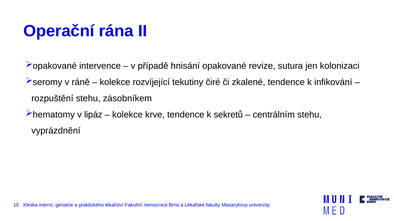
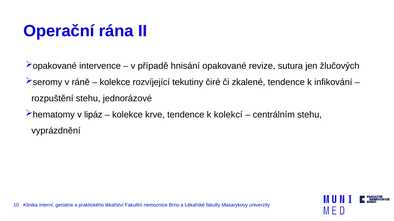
kolonizaci: kolonizaci -> žlučových (340, 66)
zásobníkem: zásobníkem -> jednorázové (127, 99)
sekretů: sekretů -> kolekcí (228, 115)
